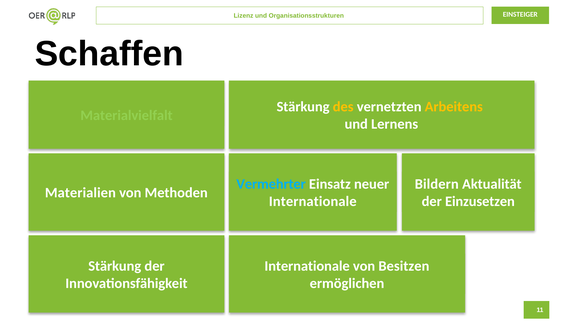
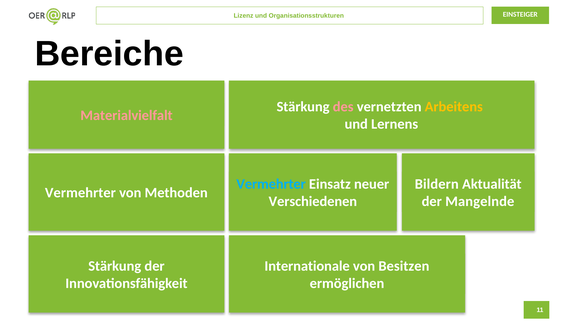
Schaffen: Schaffen -> Bereiche (109, 54)
des colour: yellow -> pink (343, 107)
Materialvielfalt colour: light green -> pink (126, 116)
Materialien: Materialien -> Vermehrter (80, 193)
Internationale: Internationale -> Verschiedenen (313, 202)
Einzusetzen: Einzusetzen -> Mangelnde (480, 202)
